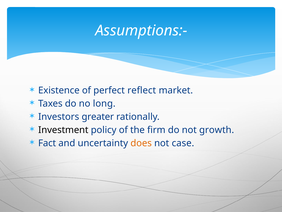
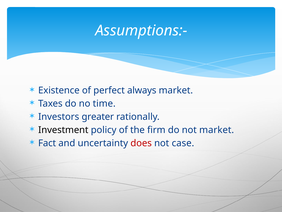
reflect: reflect -> always (142, 90)
long: long -> time (104, 103)
not growth: growth -> market (217, 130)
does colour: orange -> red (141, 143)
